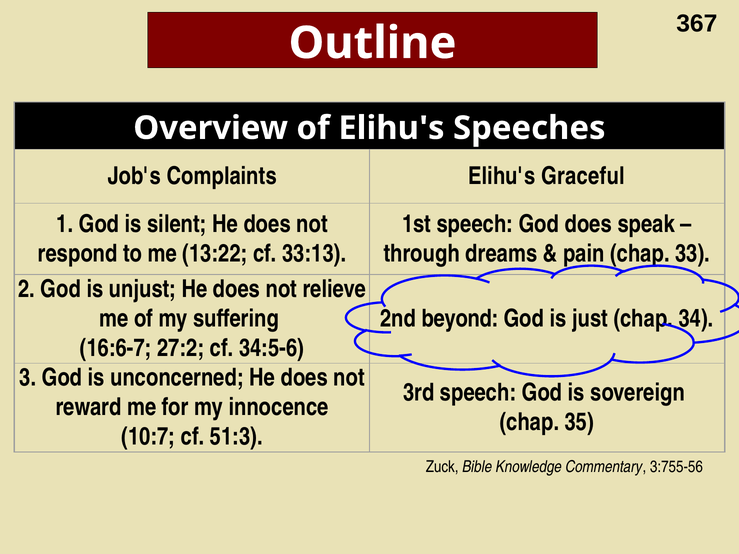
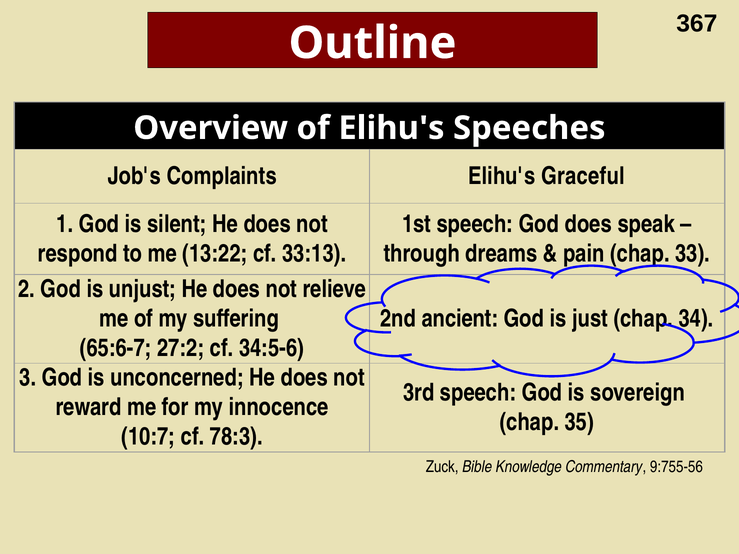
beyond: beyond -> ancient (460, 319)
16:6-7: 16:6-7 -> 65:6-7 (116, 348)
51:3: 51:3 -> 78:3 (236, 437)
3:755-56: 3:755-56 -> 9:755-56 (676, 467)
